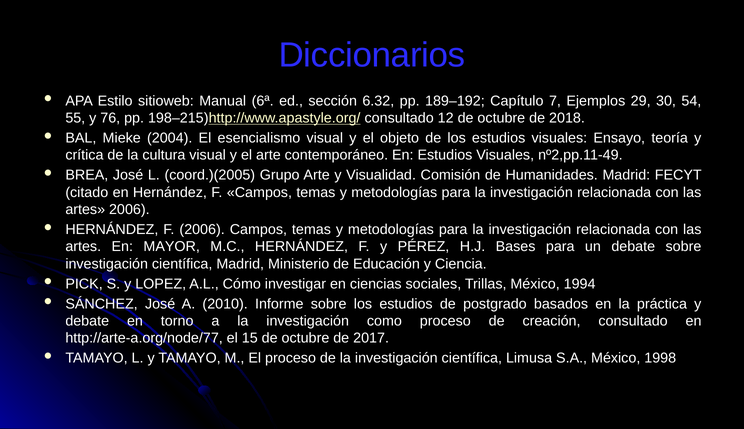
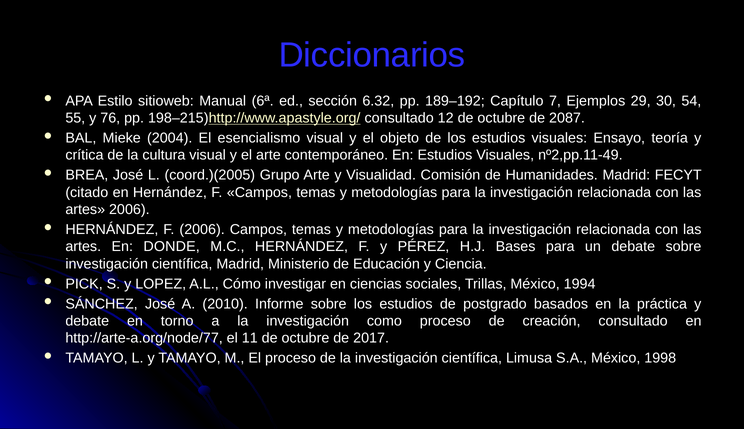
2018: 2018 -> 2087 (567, 118)
MAYOR: MAYOR -> DONDE (172, 247)
15: 15 -> 11 (250, 339)
